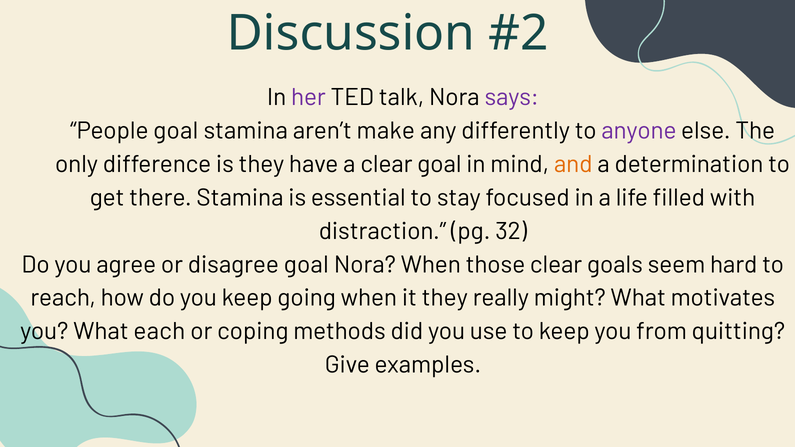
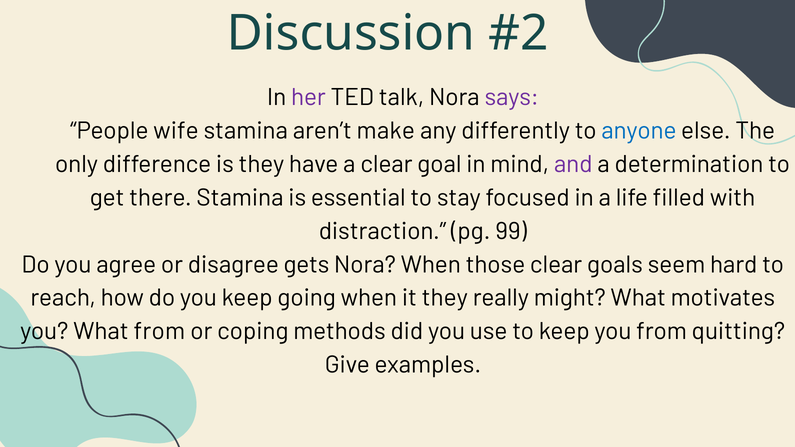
People goal: goal -> wife (176, 131)
anyone colour: purple -> blue (639, 131)
and colour: orange -> purple (573, 164)
32: 32 -> 99 (511, 231)
disagree goal: goal -> gets (306, 265)
What each: each -> from (159, 332)
